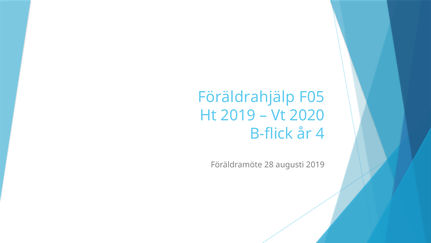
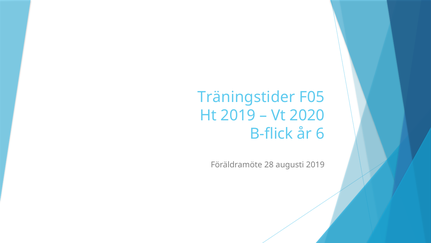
Föräldrahjälp: Föräldrahjälp -> Träningstider (246, 97)
4: 4 -> 6 (320, 133)
